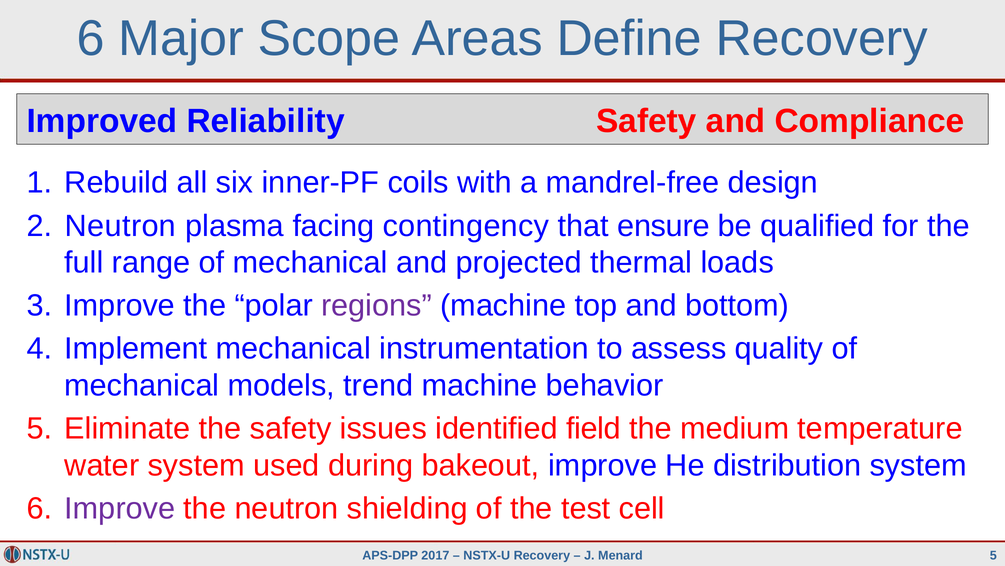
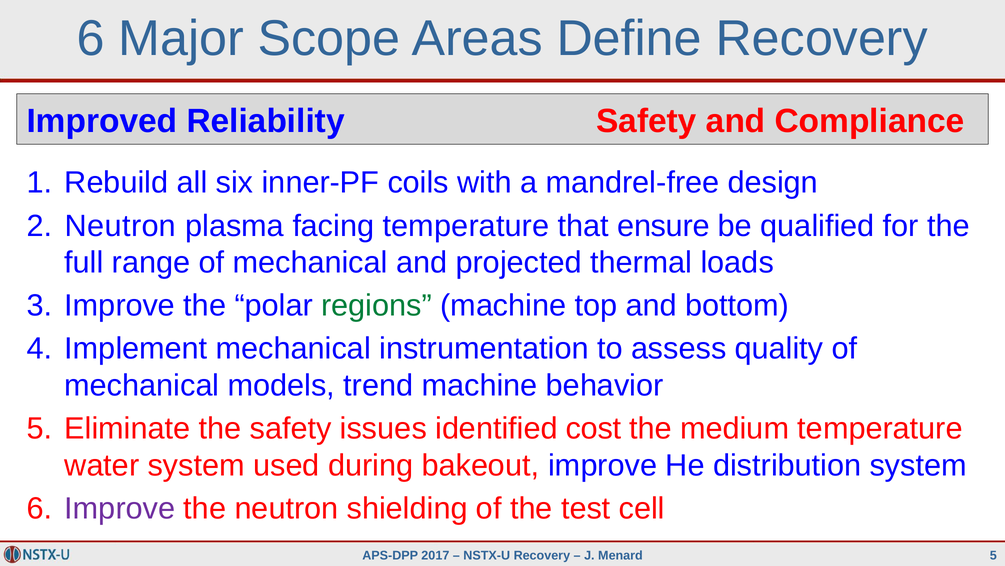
facing contingency: contingency -> temperature (466, 226)
regions colour: purple -> green (377, 305)
field: field -> cost (594, 428)
